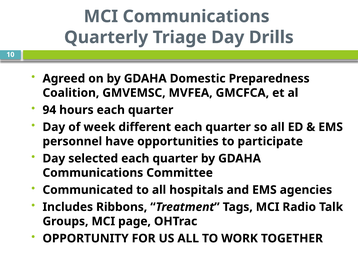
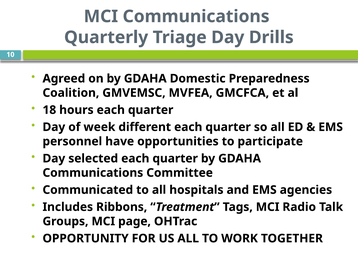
94: 94 -> 18 (49, 110)
